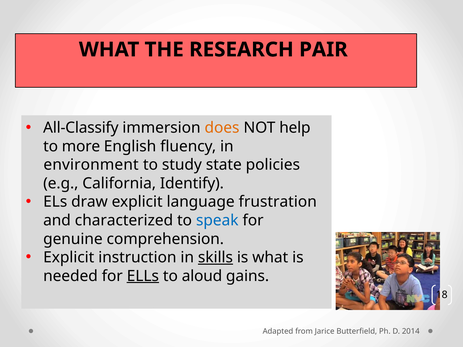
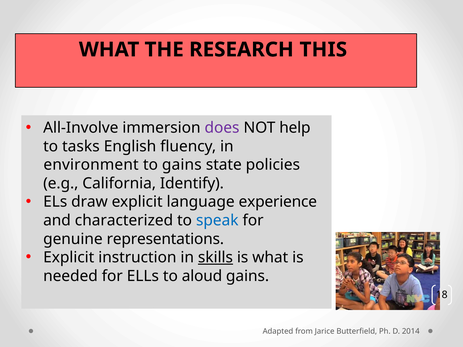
PAIR: PAIR -> THIS (323, 50)
All-Classify: All-Classify -> All-Involve (81, 128)
does colour: orange -> purple (222, 128)
more: more -> tasks (81, 146)
to study: study -> gains (182, 165)
frustration: frustration -> experience (278, 202)
comprehension: comprehension -> representations (165, 239)
ELLs underline: present -> none (143, 276)
